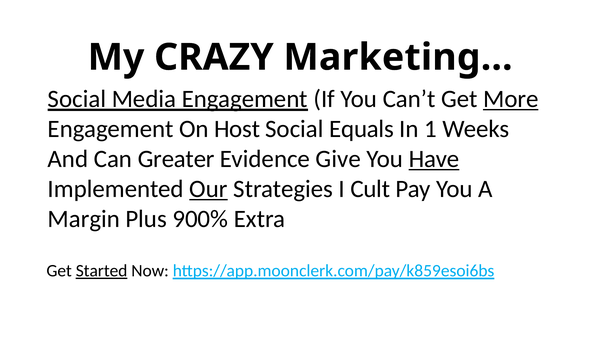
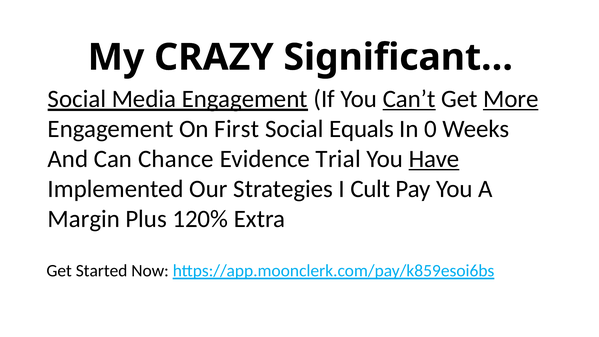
Marketing…: Marketing… -> Significant… (398, 57)
Can’t underline: none -> present (409, 99)
Host: Host -> First (237, 129)
1: 1 -> 0 (431, 129)
Greater: Greater -> Chance (176, 159)
Give: Give -> Trial (338, 159)
Our underline: present -> none (208, 189)
900%: 900% -> 120% (200, 219)
Started underline: present -> none (102, 271)
